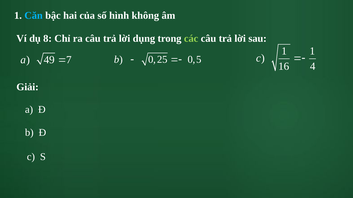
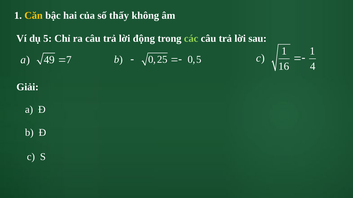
Căn colour: light blue -> yellow (34, 15)
hình: hình -> thấy (119, 15)
8: 8 -> 5 (48, 39)
dụng: dụng -> động (144, 39)
